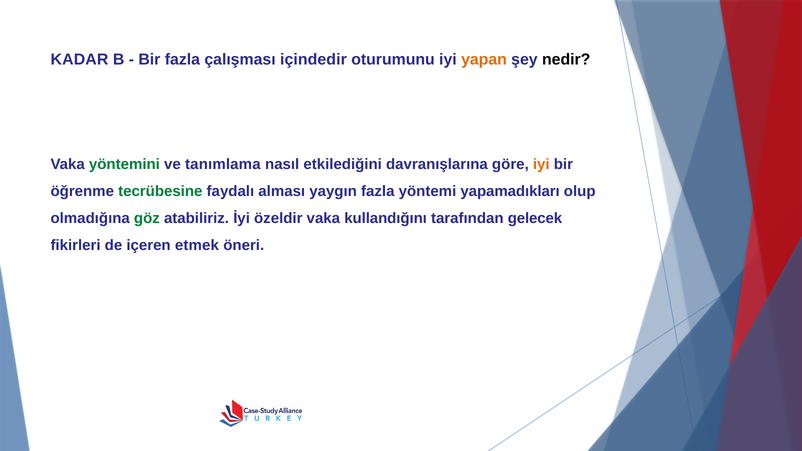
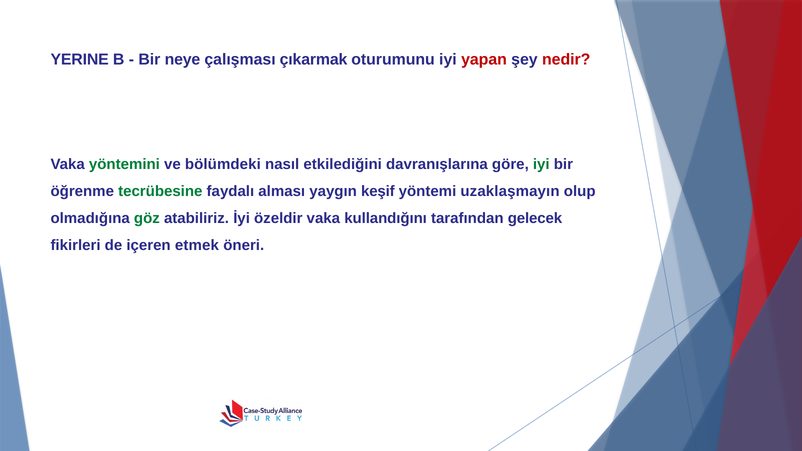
KADAR: KADAR -> YERINE (80, 59)
Bir fazla: fazla -> neye (182, 59)
içindedir: içindedir -> çıkarmak (314, 59)
yapan colour: orange -> red (484, 59)
nedir colour: black -> red (566, 59)
tanımlama: tanımlama -> bölümdeki (223, 164)
iyi colour: orange -> green (541, 164)
yaygın fazla: fazla -> keşif (378, 191)
yapamadıkları: yapamadıkları -> uzaklaşmayın (510, 191)
